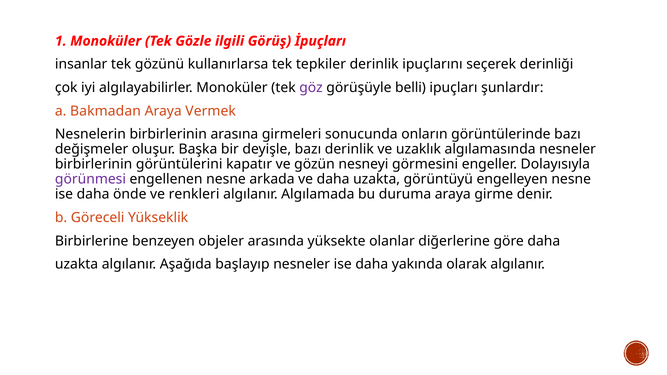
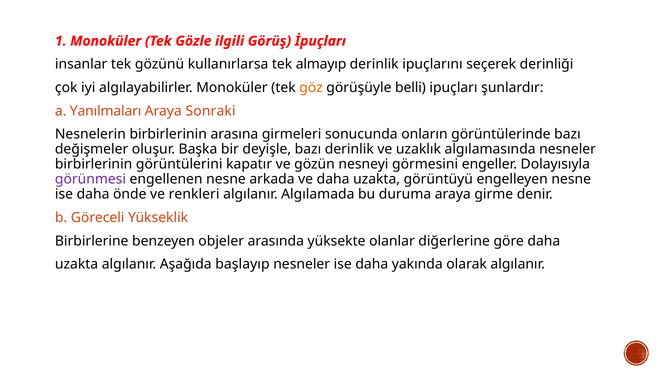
tepkiler: tepkiler -> almayıp (321, 64)
göz colour: purple -> orange (311, 88)
Bakmadan: Bakmadan -> Yanılmaları (106, 111)
Vermek: Vermek -> Sonraki (211, 111)
